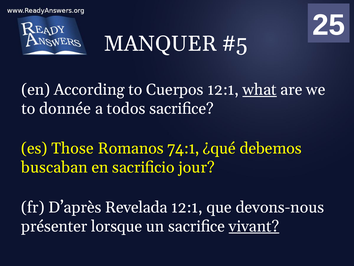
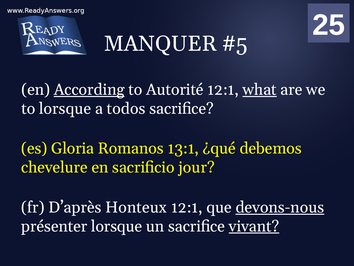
According underline: none -> present (89, 90)
Cuerpos: Cuerpos -> Autorité (175, 90)
to donnée: donnée -> lorsque (65, 108)
Those: Those -> Gloria (73, 148)
74:1: 74:1 -> 13:1 (183, 148)
buscaban: buscaban -> chevelure (54, 167)
Revelada: Revelada -> Honteux (136, 207)
devons-nous underline: none -> present (280, 207)
